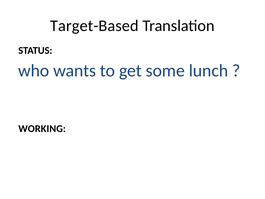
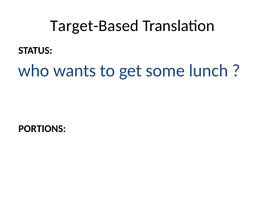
WORKING: WORKING -> PORTIONS (42, 128)
